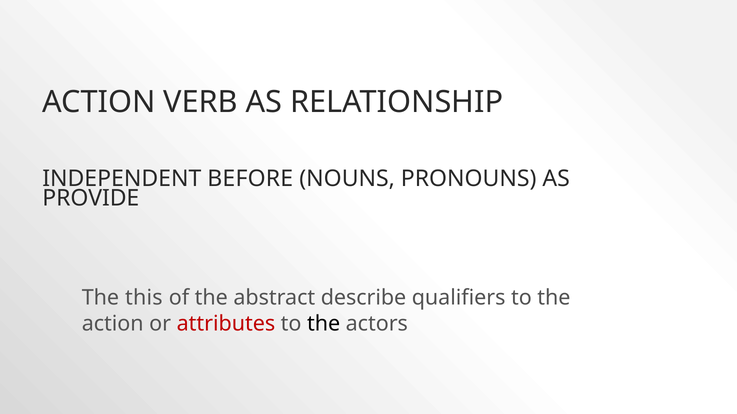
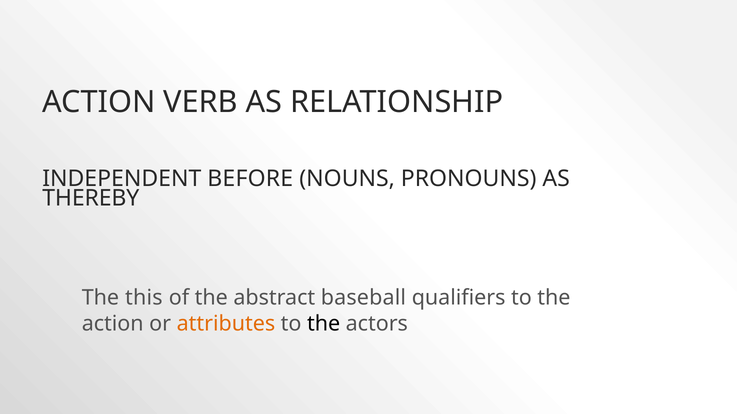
PROVIDE: PROVIDE -> THEREBY (91, 199)
describe: describe -> baseball (363, 298)
attributes colour: red -> orange (226, 324)
